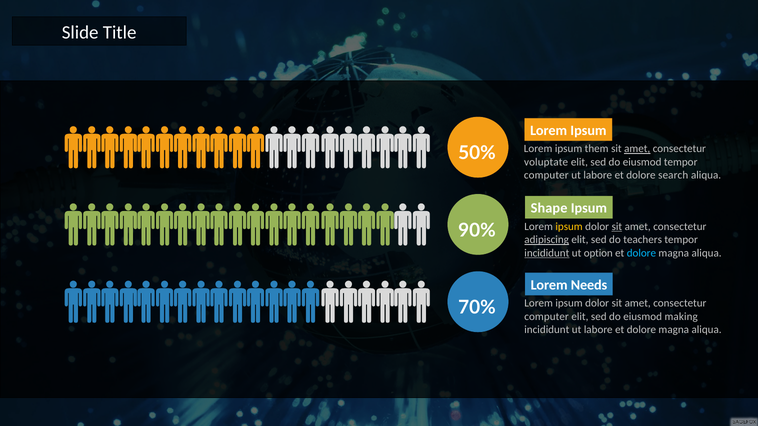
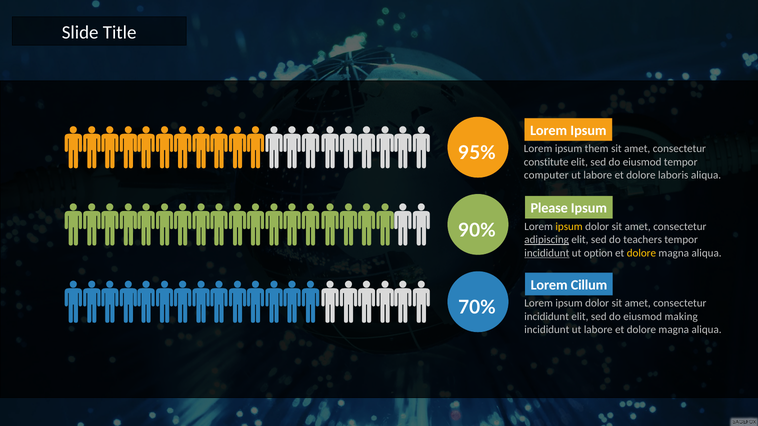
amet underline: present -> none (637, 149)
50%: 50% -> 95% (477, 153)
voluptate: voluptate -> constitute (546, 162)
search: search -> laboris (673, 175)
Shape: Shape -> Please (549, 208)
sit underline: present -> none (617, 227)
dolore colour: light blue -> yellow (641, 253)
Needs: Needs -> Cillum (589, 285)
computer: computer -> incididunt (547, 317)
